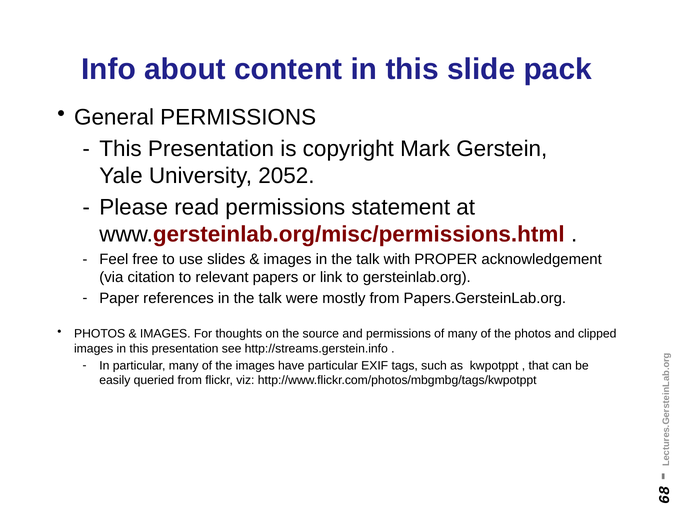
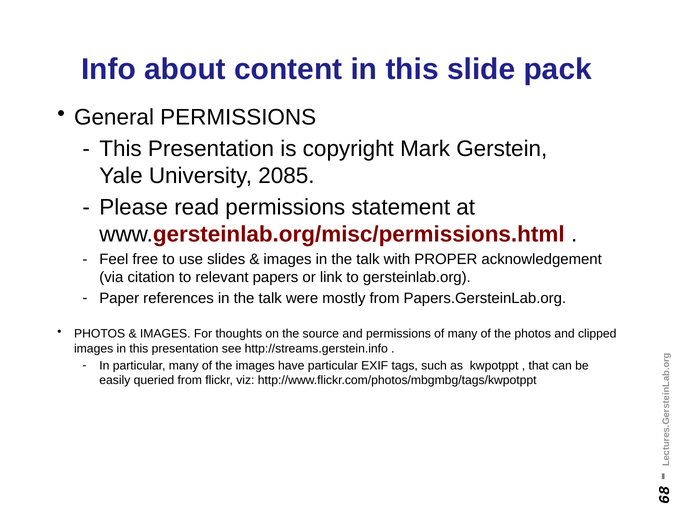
2052: 2052 -> 2085 (286, 176)
